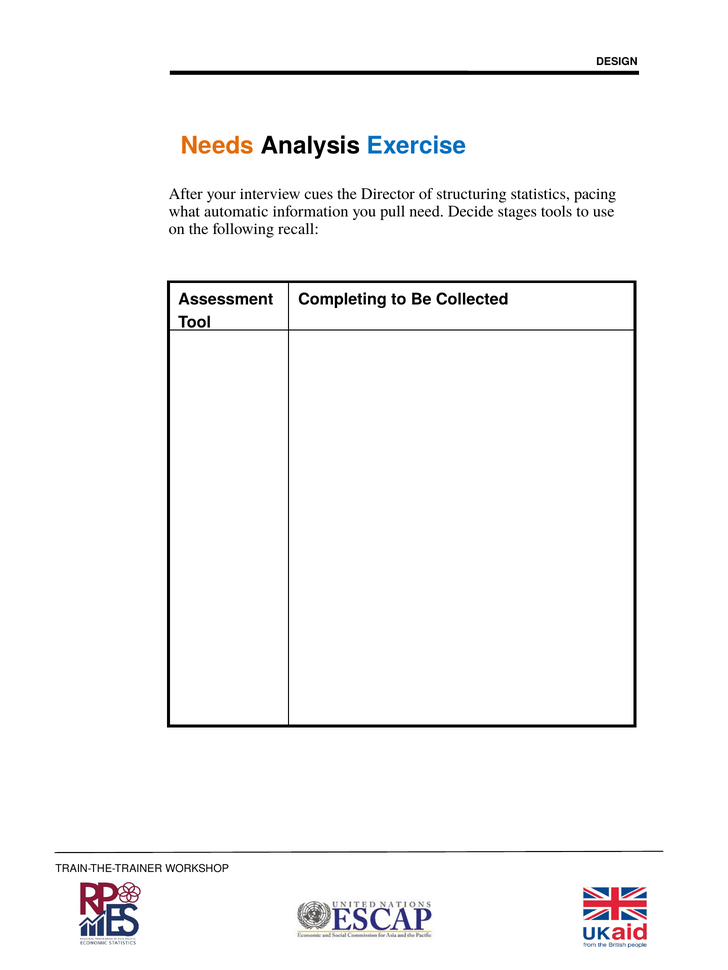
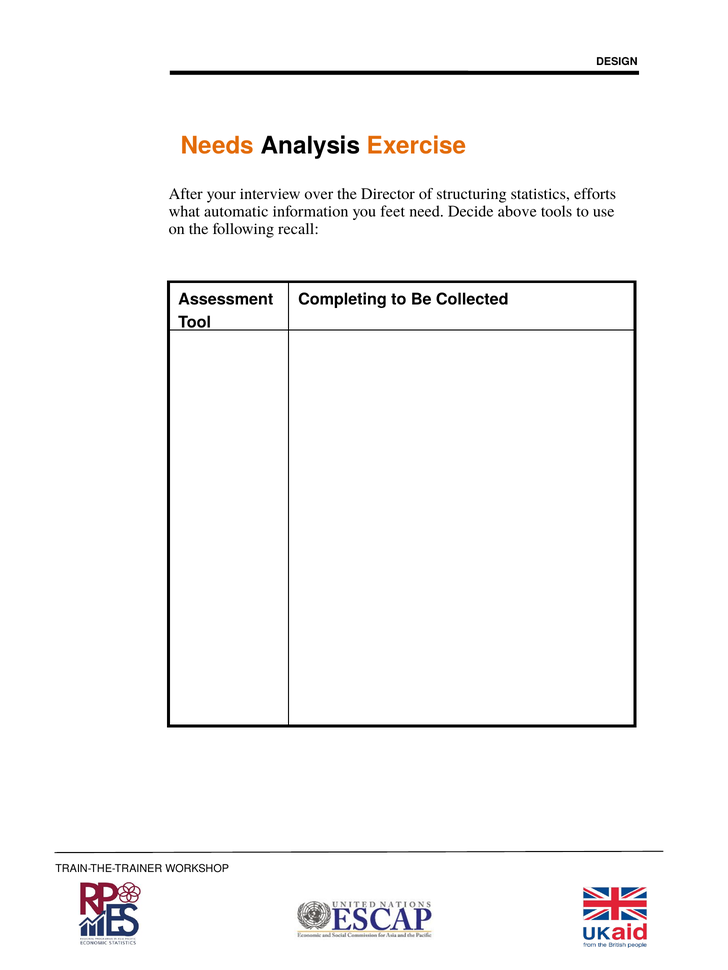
Exercise colour: blue -> orange (417, 146)
cues: cues -> over (319, 194)
pacing: pacing -> efforts (595, 194)
pull: pull -> feet (393, 211)
stages: stages -> above (517, 211)
